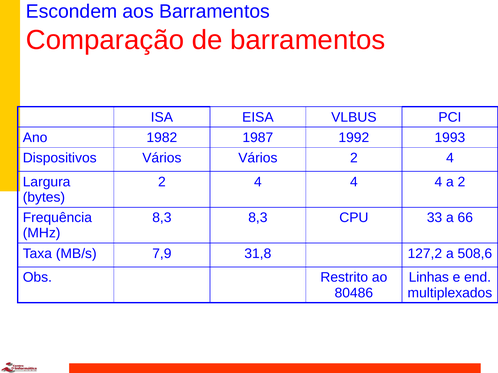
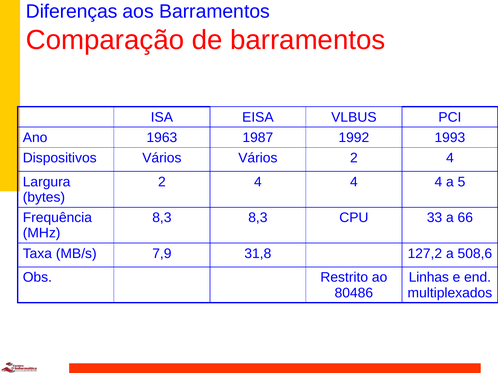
Escondem: Escondem -> Diferenças (72, 11)
1982: 1982 -> 1963 (162, 138)
a 2: 2 -> 5 (461, 182)
